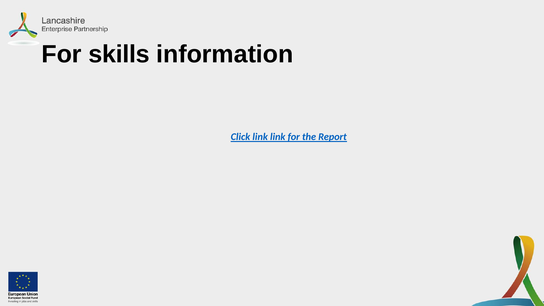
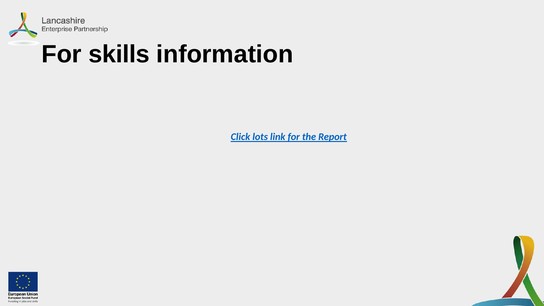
Click link: link -> lots (260, 137)
